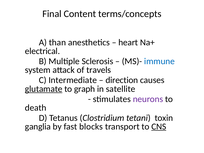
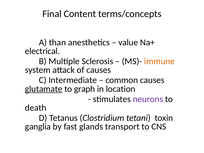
heart: heart -> value (128, 42)
immune colour: blue -> orange (159, 61)
of travels: travels -> causes (99, 70)
direction: direction -> common (122, 80)
satellite: satellite -> location (121, 89)
blocks: blocks -> glands (91, 127)
CNS underline: present -> none (159, 127)
